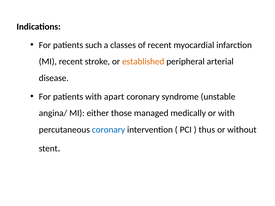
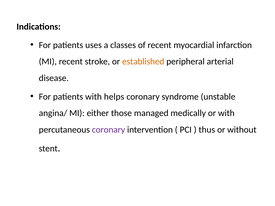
such: such -> uses (94, 45)
apart: apart -> helps (114, 97)
coronary colour: blue -> purple (108, 130)
